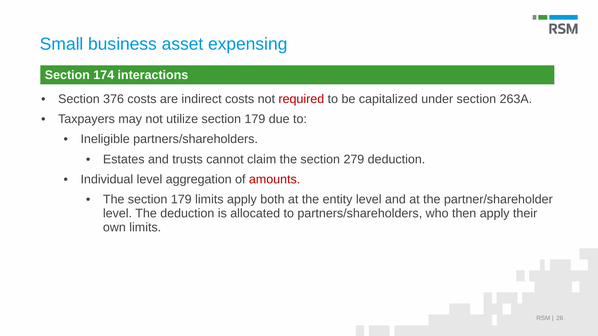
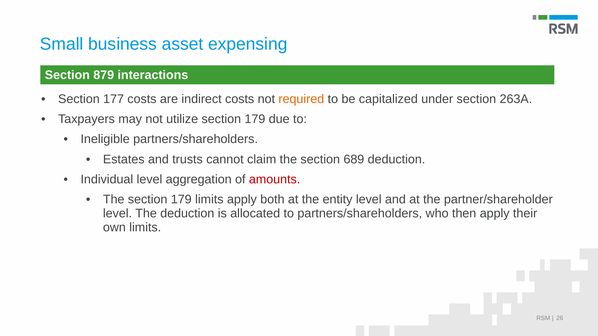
174: 174 -> 879 (104, 75)
376: 376 -> 177 (114, 99)
required colour: red -> orange (301, 99)
279: 279 -> 689 (354, 159)
